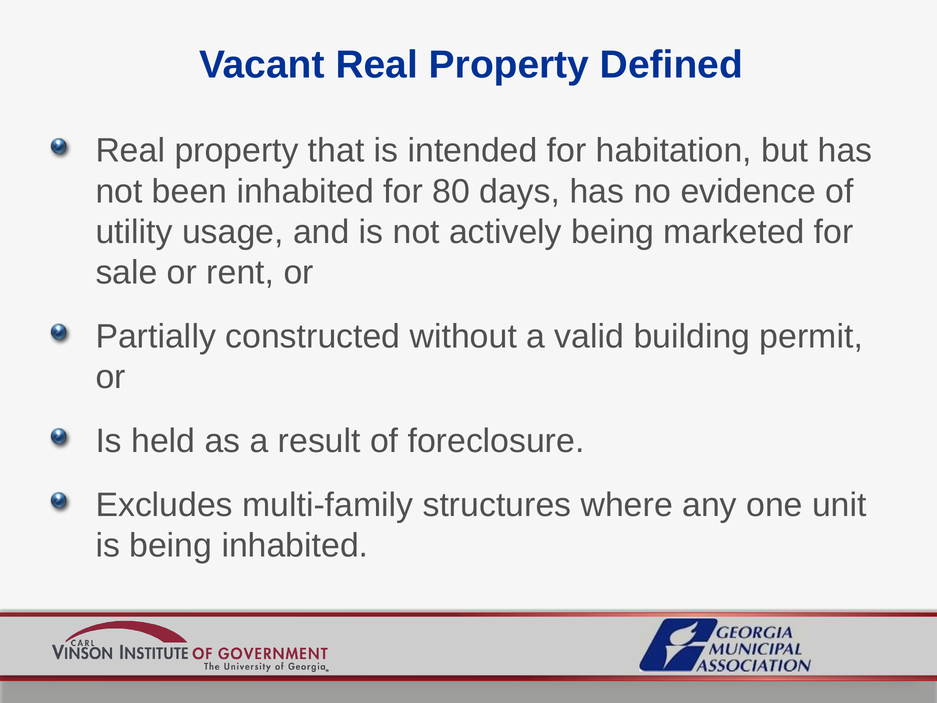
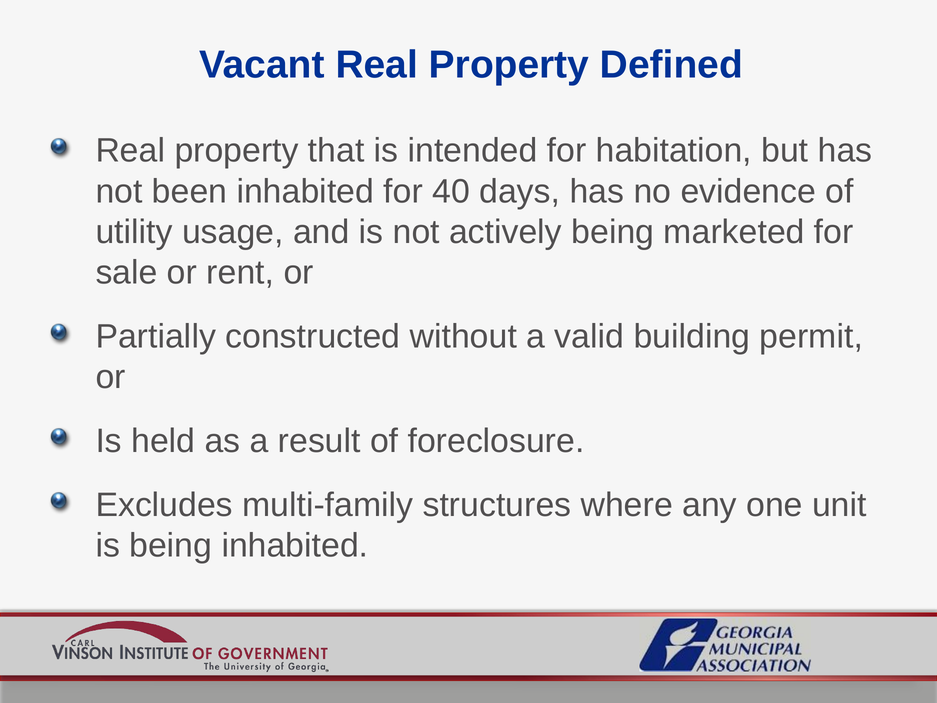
80: 80 -> 40 (451, 191)
